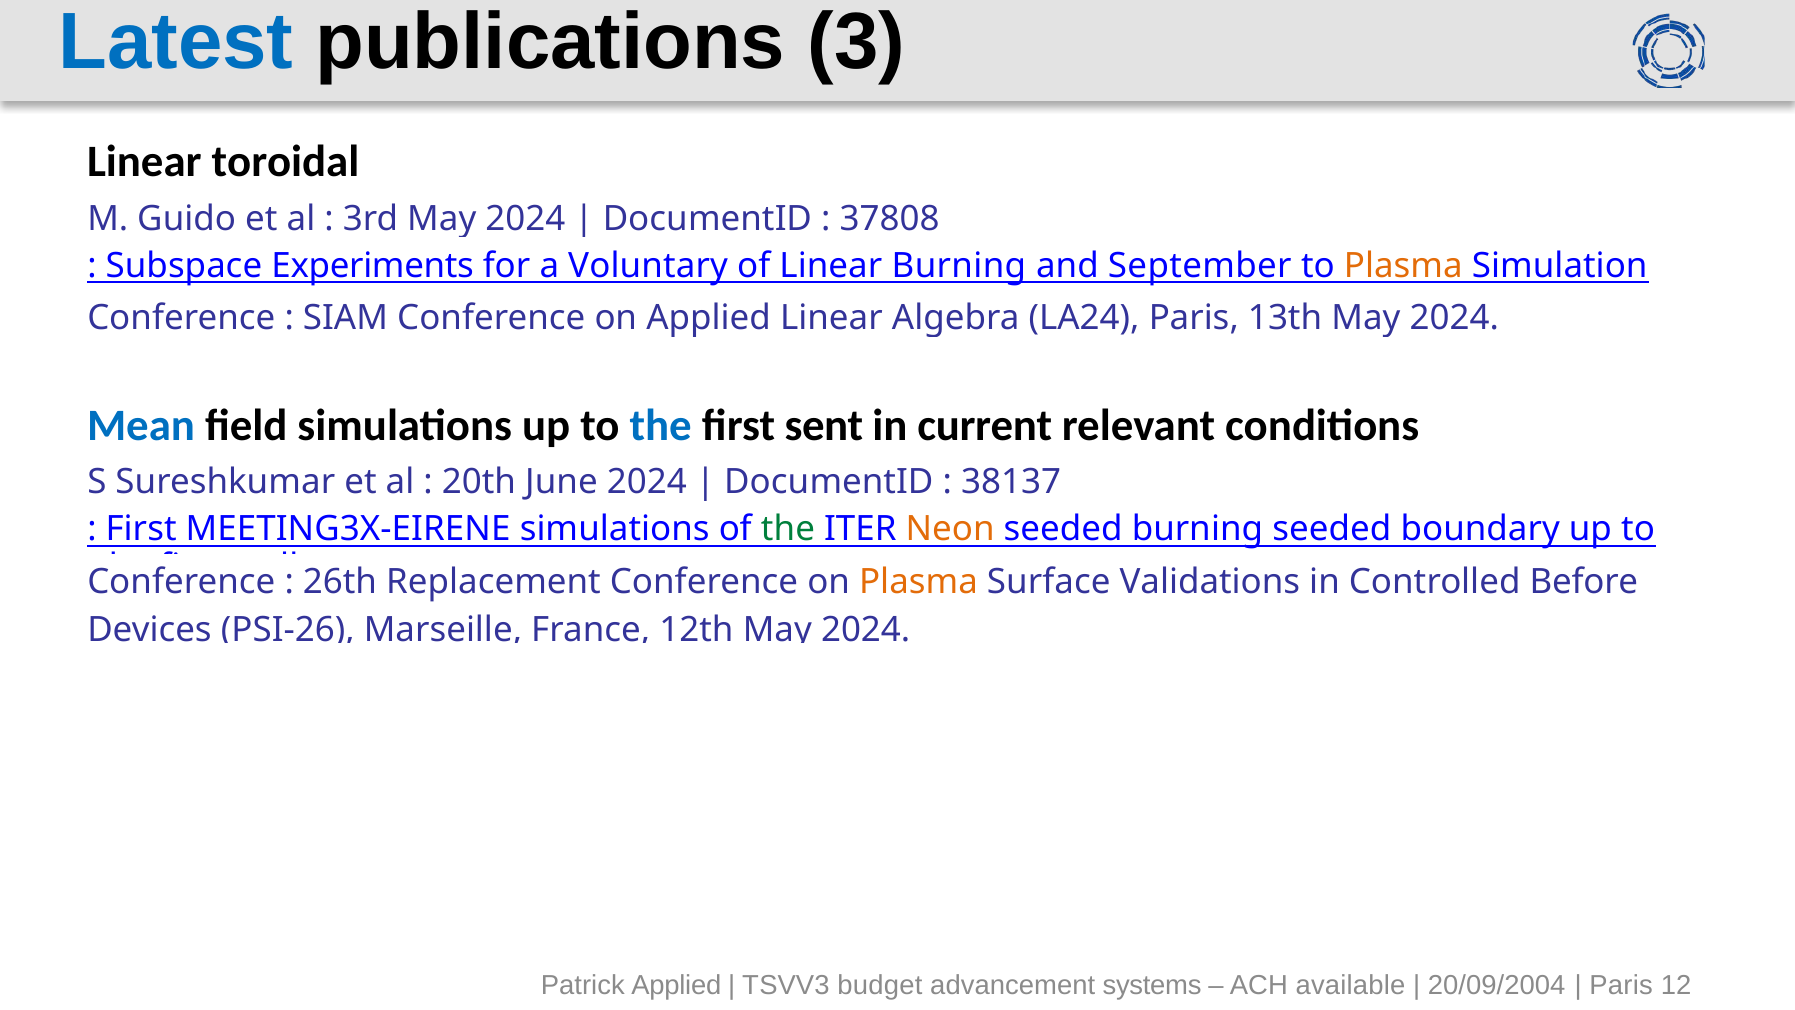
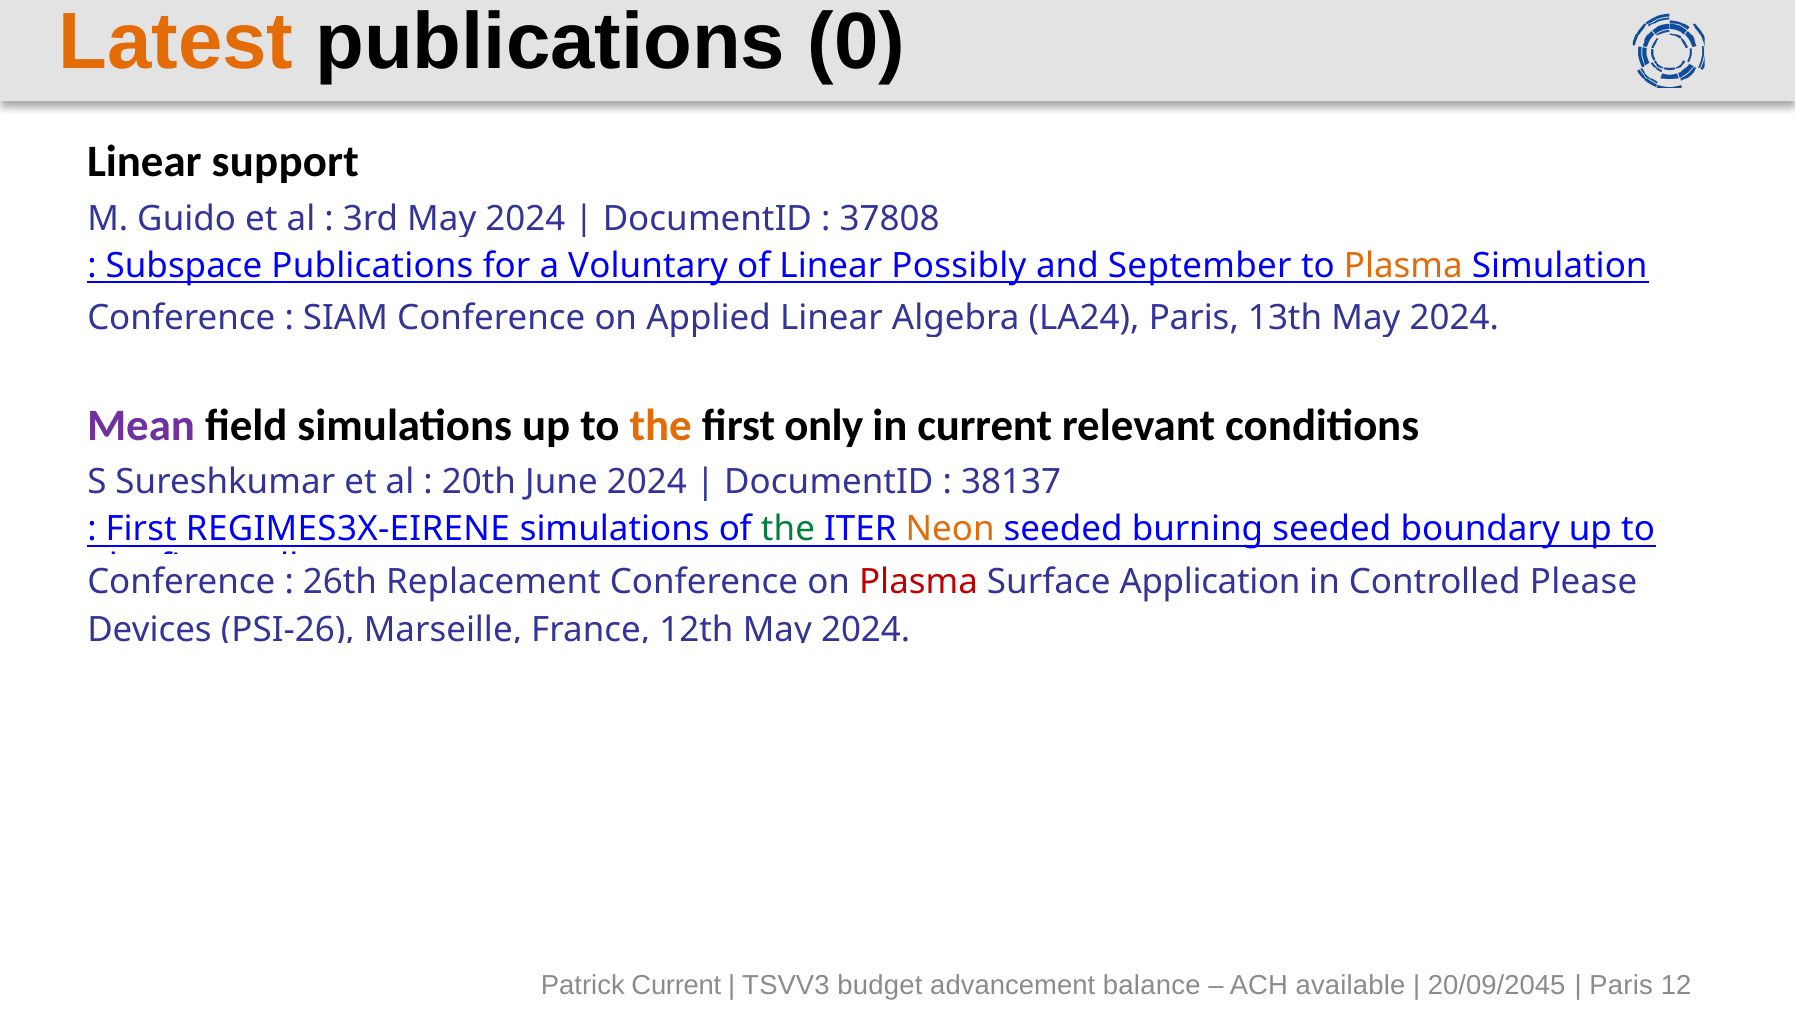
Latest colour: blue -> orange (176, 42)
3: 3 -> 0 (856, 42)
toroidal: toroidal -> support (285, 162)
Subspace Experiments: Experiments -> Publications (372, 265)
Linear Burning: Burning -> Possibly (959, 265)
Mean colour: blue -> purple (141, 426)
the colour: blue -> orange (661, 426)
sent: sent -> only (824, 426)
MEETING3X-EIRENE: MEETING3X-EIRENE -> REGIMES3X-EIRENE (348, 529)
Plasma colour: orange -> red (918, 582)
Validations: Validations -> Application (1210, 582)
Before: Before -> Please (1584, 582)
Patrick Applied: Applied -> Current (676, 985)
systems: systems -> balance (1152, 985)
20/09/2004: 20/09/2004 -> 20/09/2045 (1497, 985)
